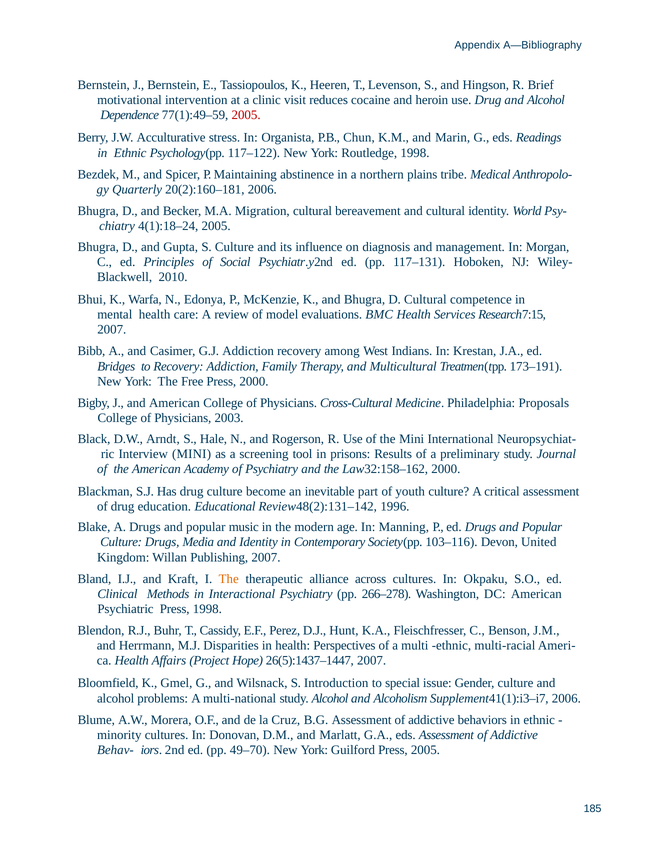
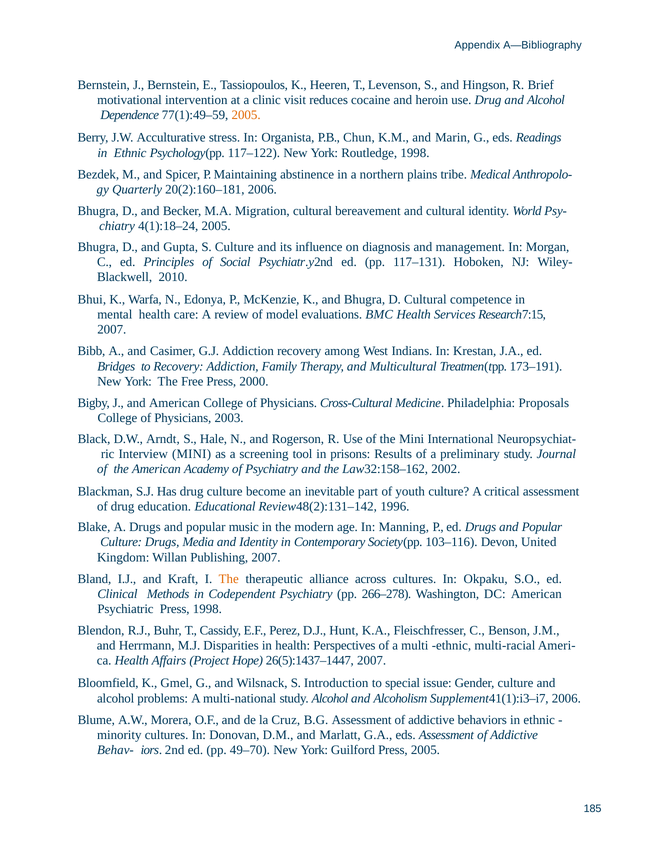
2005 colour: red -> orange (246, 115)
Law32:158–162 2000: 2000 -> 2002 (446, 469)
Interactional: Interactional -> Codependent (242, 594)
